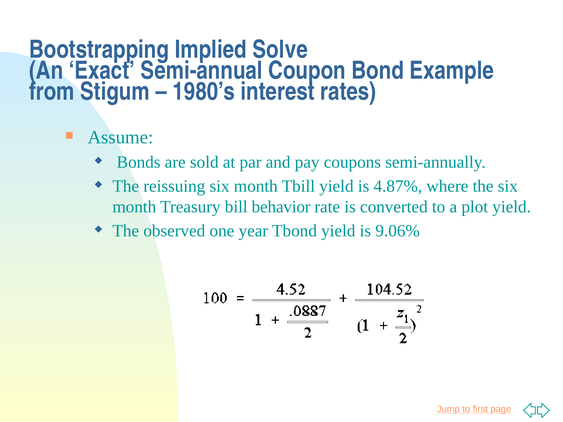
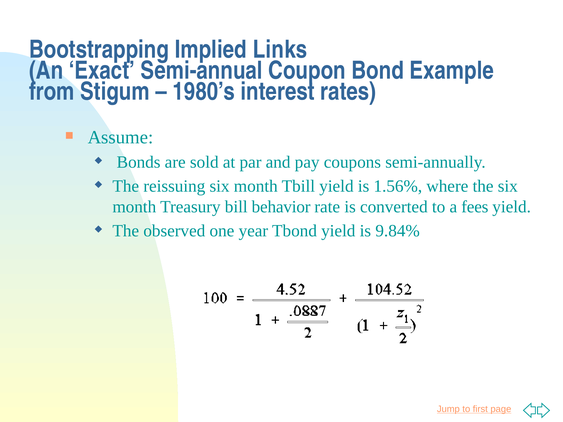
Solve: Solve -> Links (280, 50)
4.87%: 4.87% -> 1.56% (398, 186)
plot: plot -> fees (475, 207)
9.06%: 9.06% -> 9.84% (398, 231)
